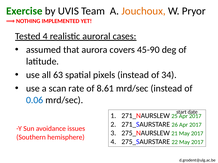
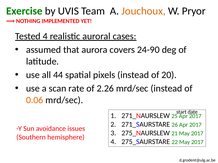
45-90: 45-90 -> 24-90 (148, 50)
63: 63 -> 44 (58, 75)
34: 34 -> 20 (169, 75)
8.61: 8.61 -> 2.26 (105, 89)
0.06 colour: blue -> orange (35, 100)
